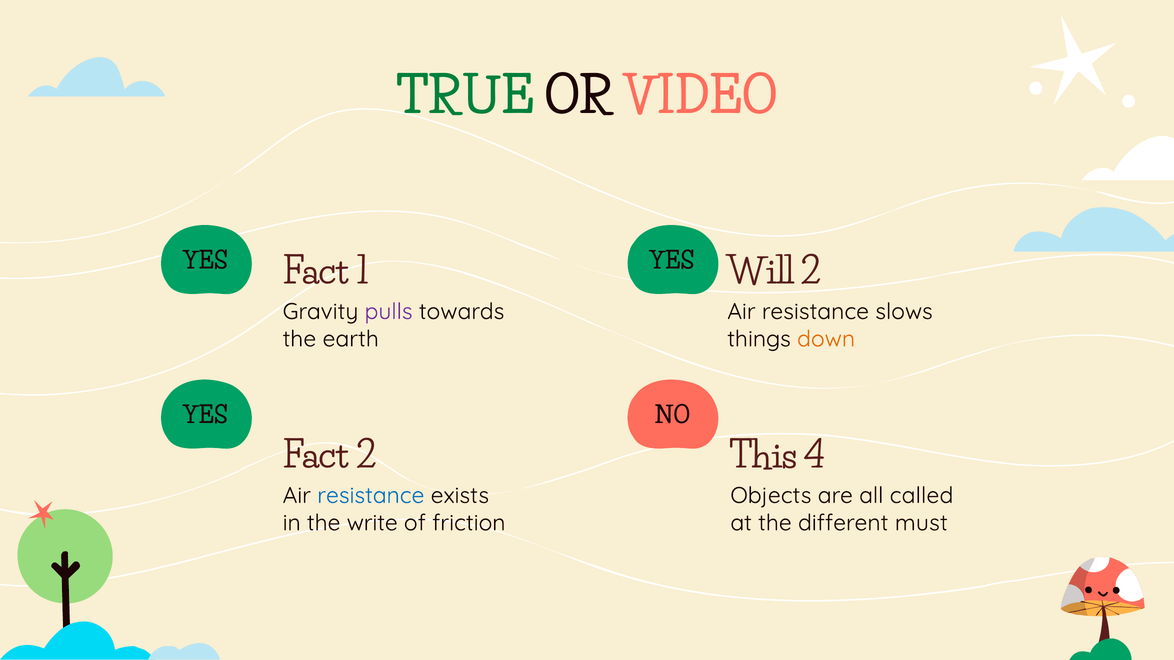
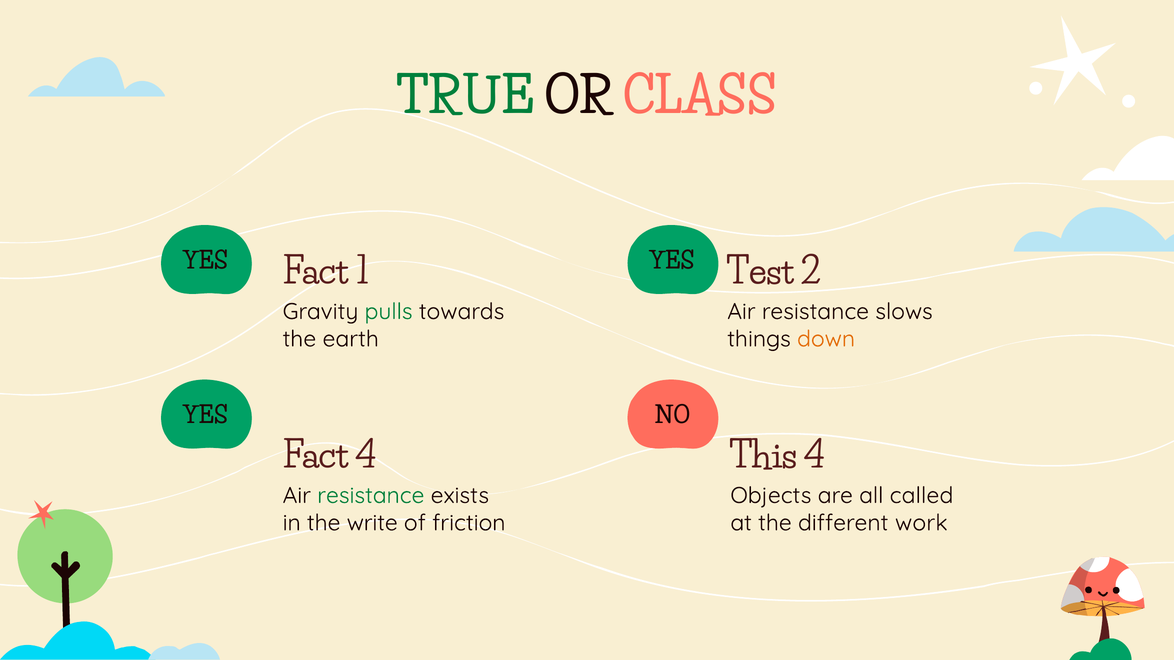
VIDEO: VIDEO -> CLASS (701, 97)
Will: Will -> Test (761, 272)
pulls colour: purple -> green (389, 312)
Fact 2: 2 -> 4 (366, 456)
resistance colour: blue -> green (371, 496)
must: must -> work (921, 523)
